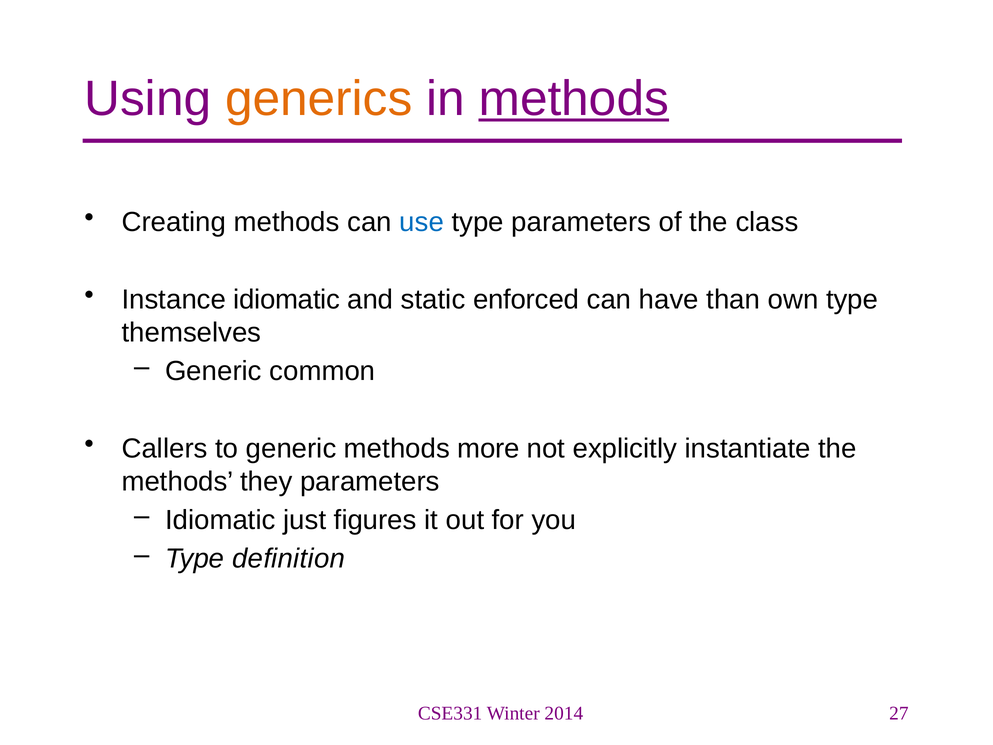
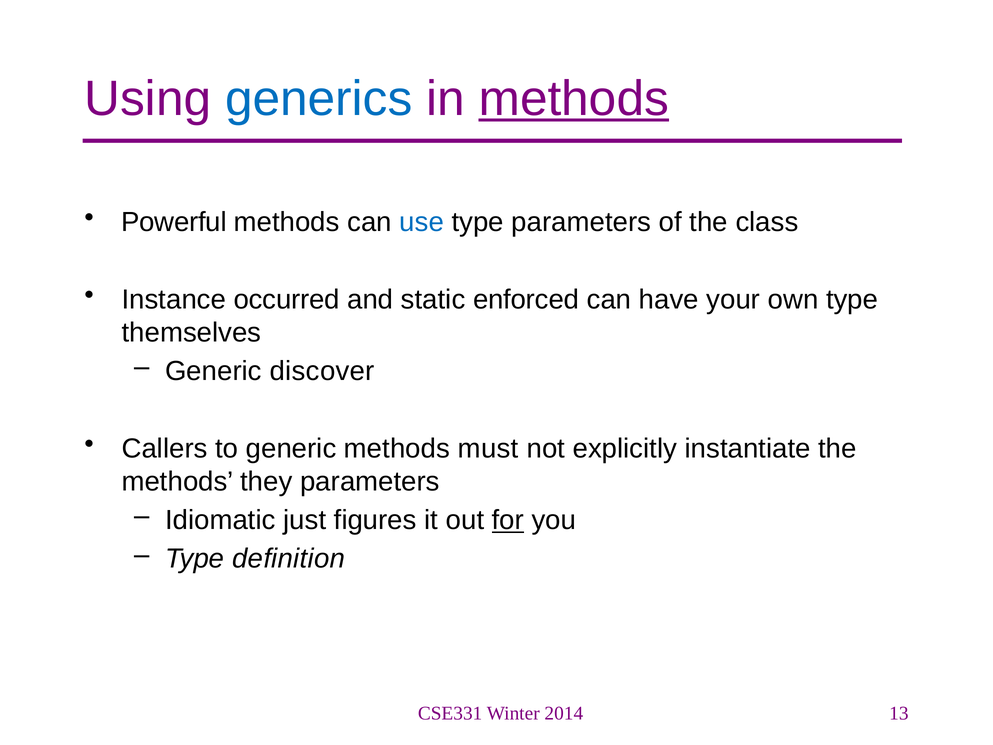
generics colour: orange -> blue (319, 99)
Creating: Creating -> Powerful (174, 222)
Instance idiomatic: idiomatic -> occurred (287, 299)
than: than -> your (733, 299)
common: common -> discover (322, 371)
more: more -> must (488, 448)
for underline: none -> present (508, 520)
27: 27 -> 13 (899, 713)
